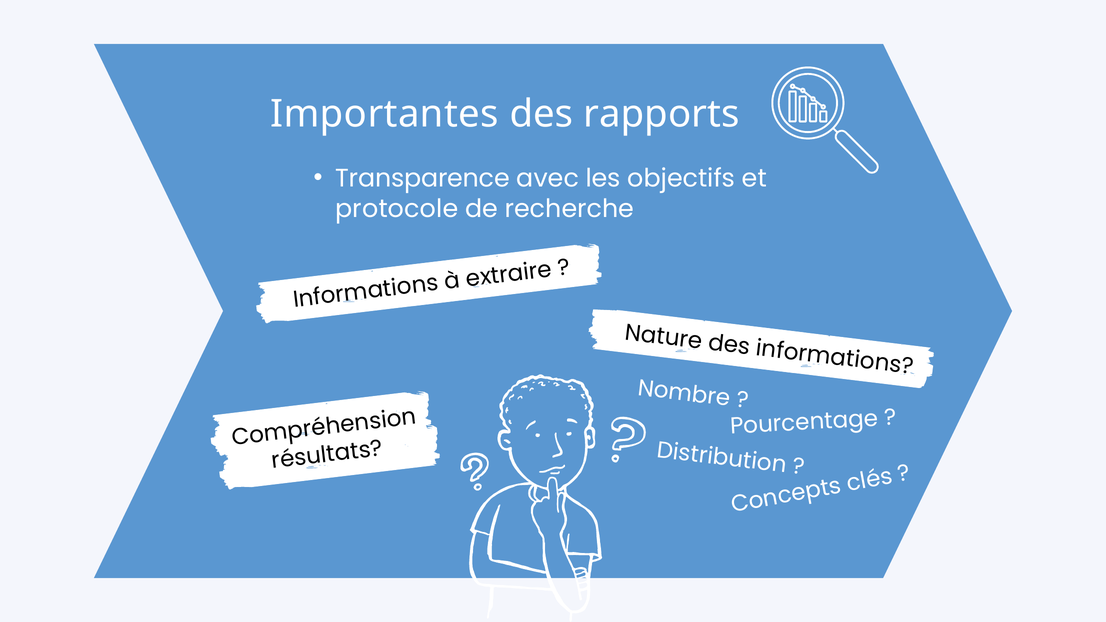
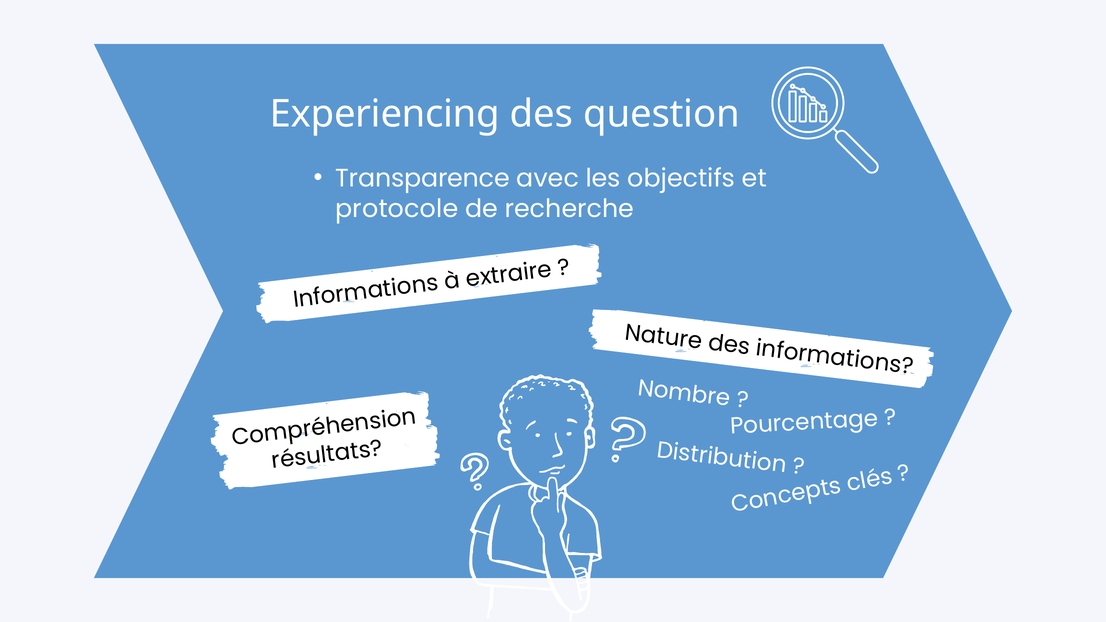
Importantes: Importantes -> Experiencing (385, 114)
rapports: rapports -> question (662, 114)
